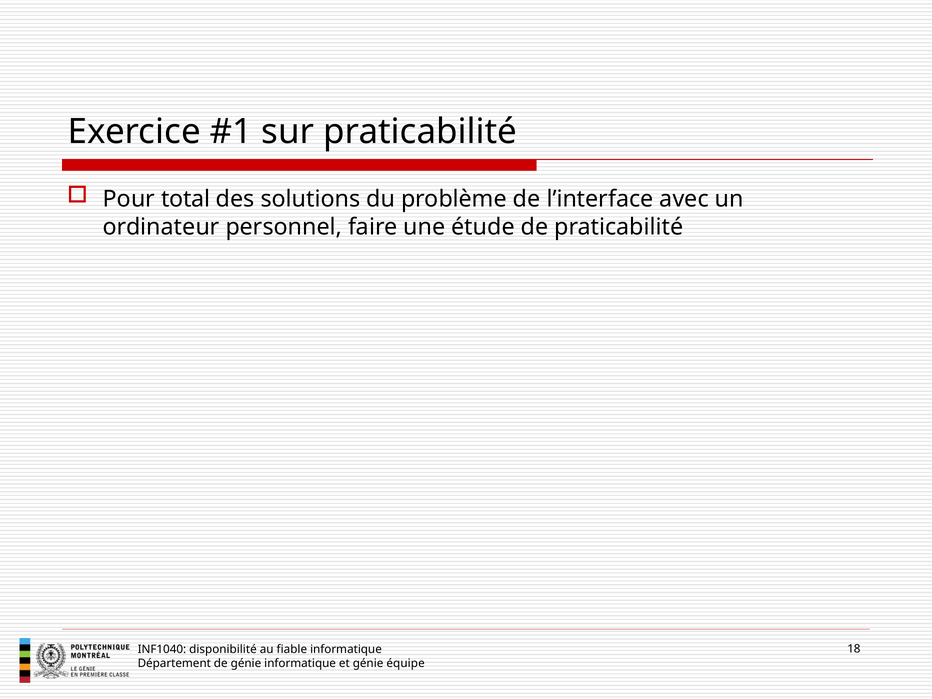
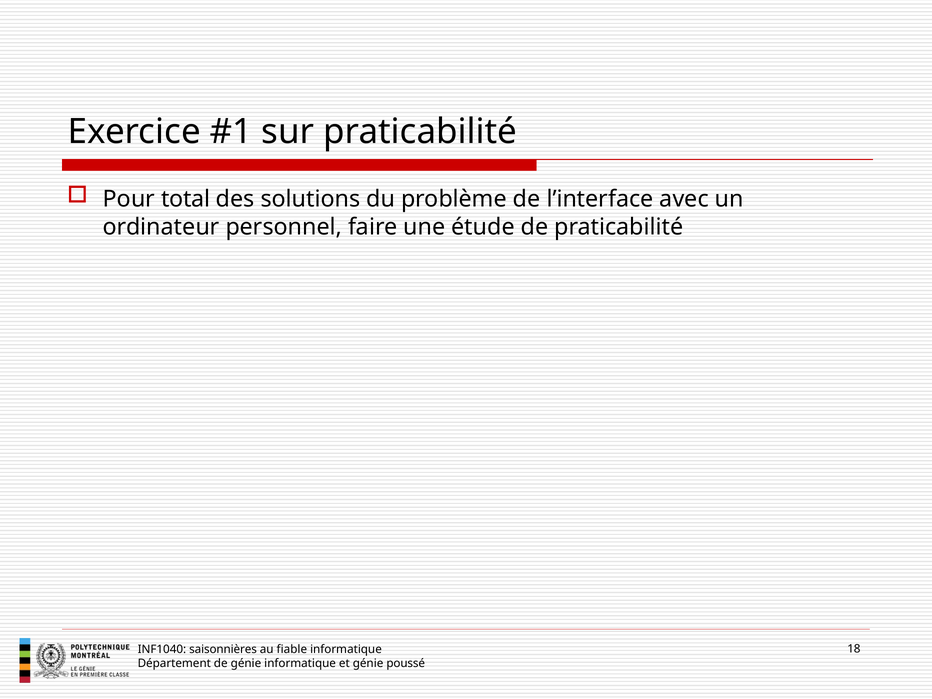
disponibilité: disponibilité -> saisonnières (223, 649)
équipe: équipe -> poussé (406, 663)
